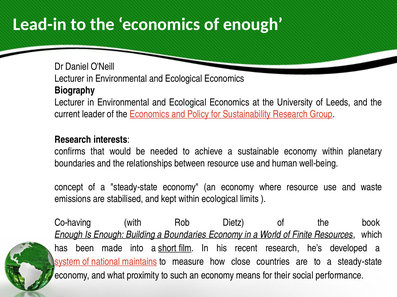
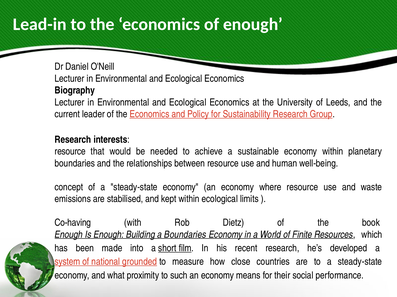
confirms: confirms -> resource (70, 152)
maintains: maintains -> grounded (140, 262)
